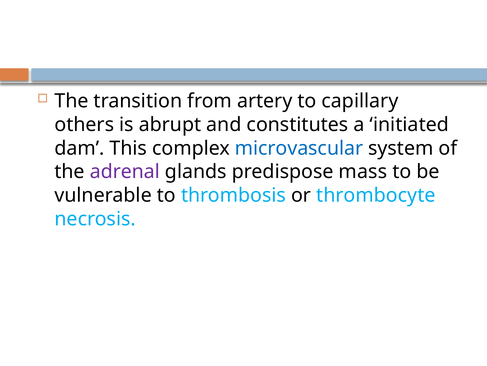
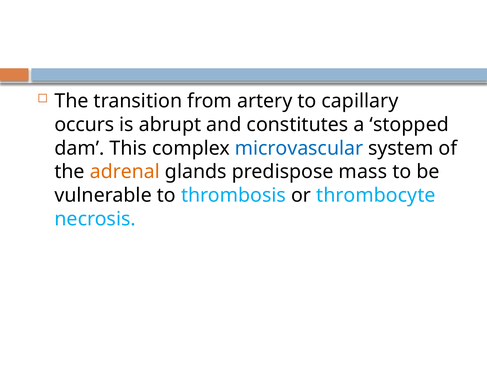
others: others -> occurs (84, 124)
initiated: initiated -> stopped (409, 124)
adrenal colour: purple -> orange (125, 171)
